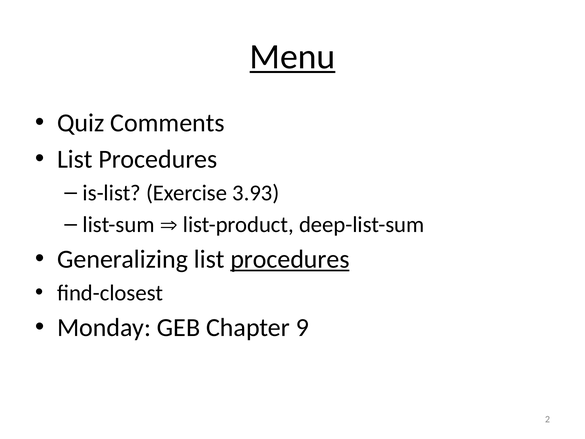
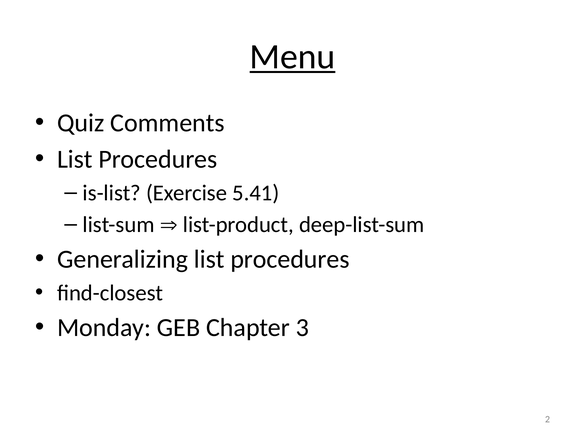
3.93: 3.93 -> 5.41 (256, 193)
procedures underline: present -> none (290, 259)
9: 9 -> 3 (302, 327)
